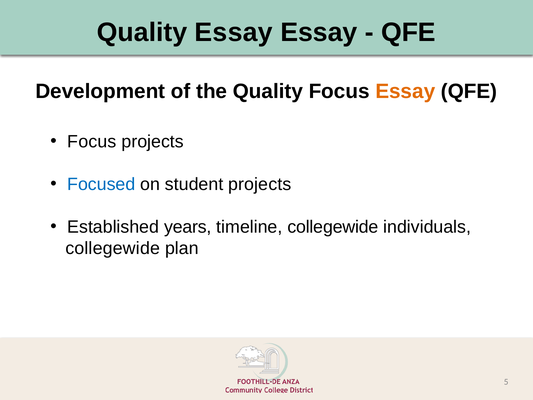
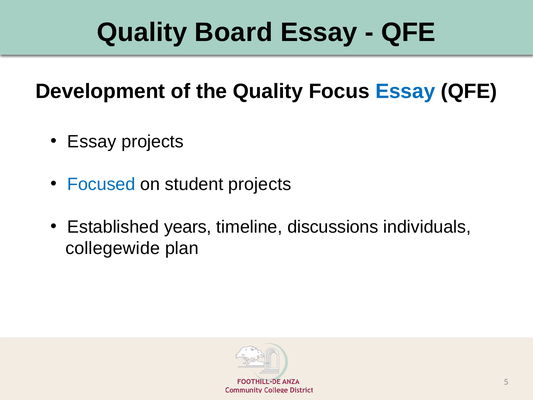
Quality Essay: Essay -> Board (234, 32)
Essay colour: orange -> blue (405, 91)
Focus: Focus -> Essay (92, 141)
timeline collegewide: collegewide -> discussions (333, 227)
